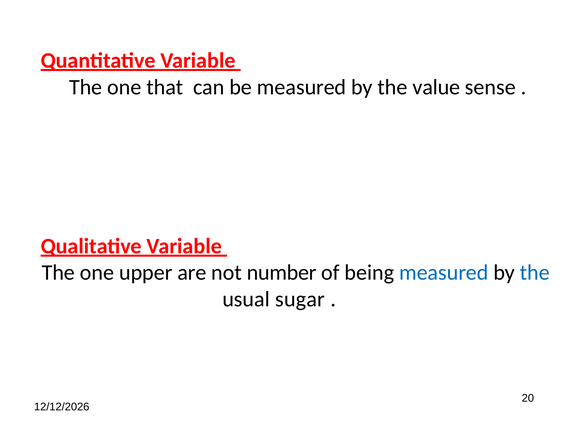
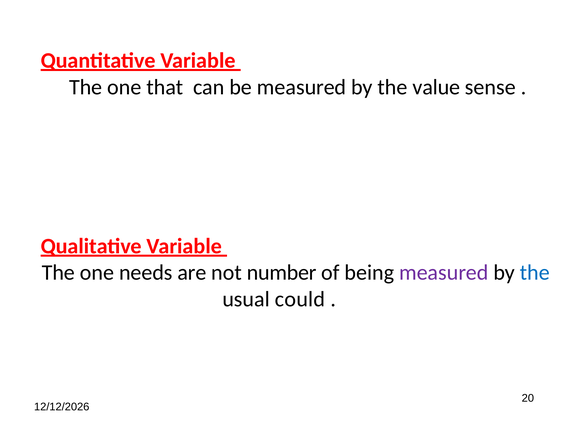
upper: upper -> needs (146, 273)
measured colour: blue -> purple (444, 273)
sugar: sugar -> could (300, 299)
